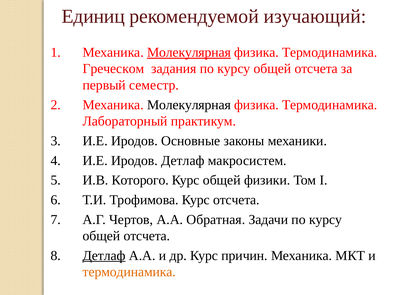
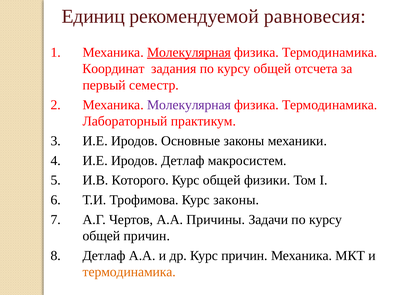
изучающий: изучающий -> равновесия (315, 16)
Греческом: Греческом -> Координат (114, 69)
Молекулярная colour: black -> purple (189, 105)
Курс отсчета: отсчета -> законы (236, 200)
Обратная: Обратная -> Причины (216, 220)
отсчета: отсчета -> причин (147, 236)
Детлаф underline: present -> none (104, 256)
